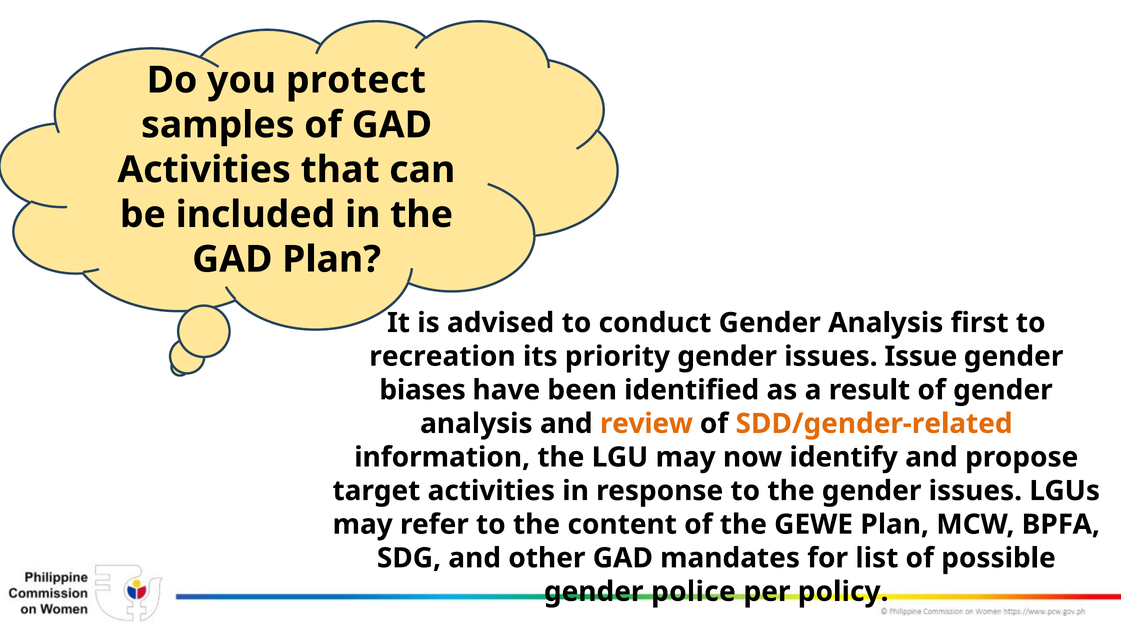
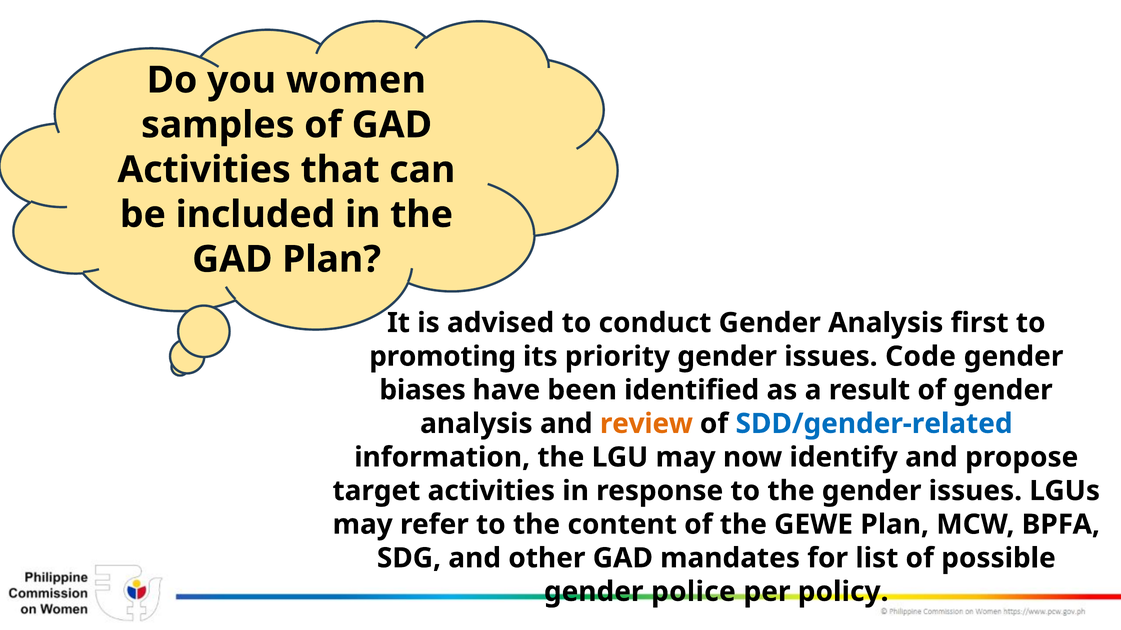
protect: protect -> women (356, 80)
recreation: recreation -> promoting (443, 357)
Issue: Issue -> Code (921, 357)
SDD/gender-related colour: orange -> blue (874, 424)
